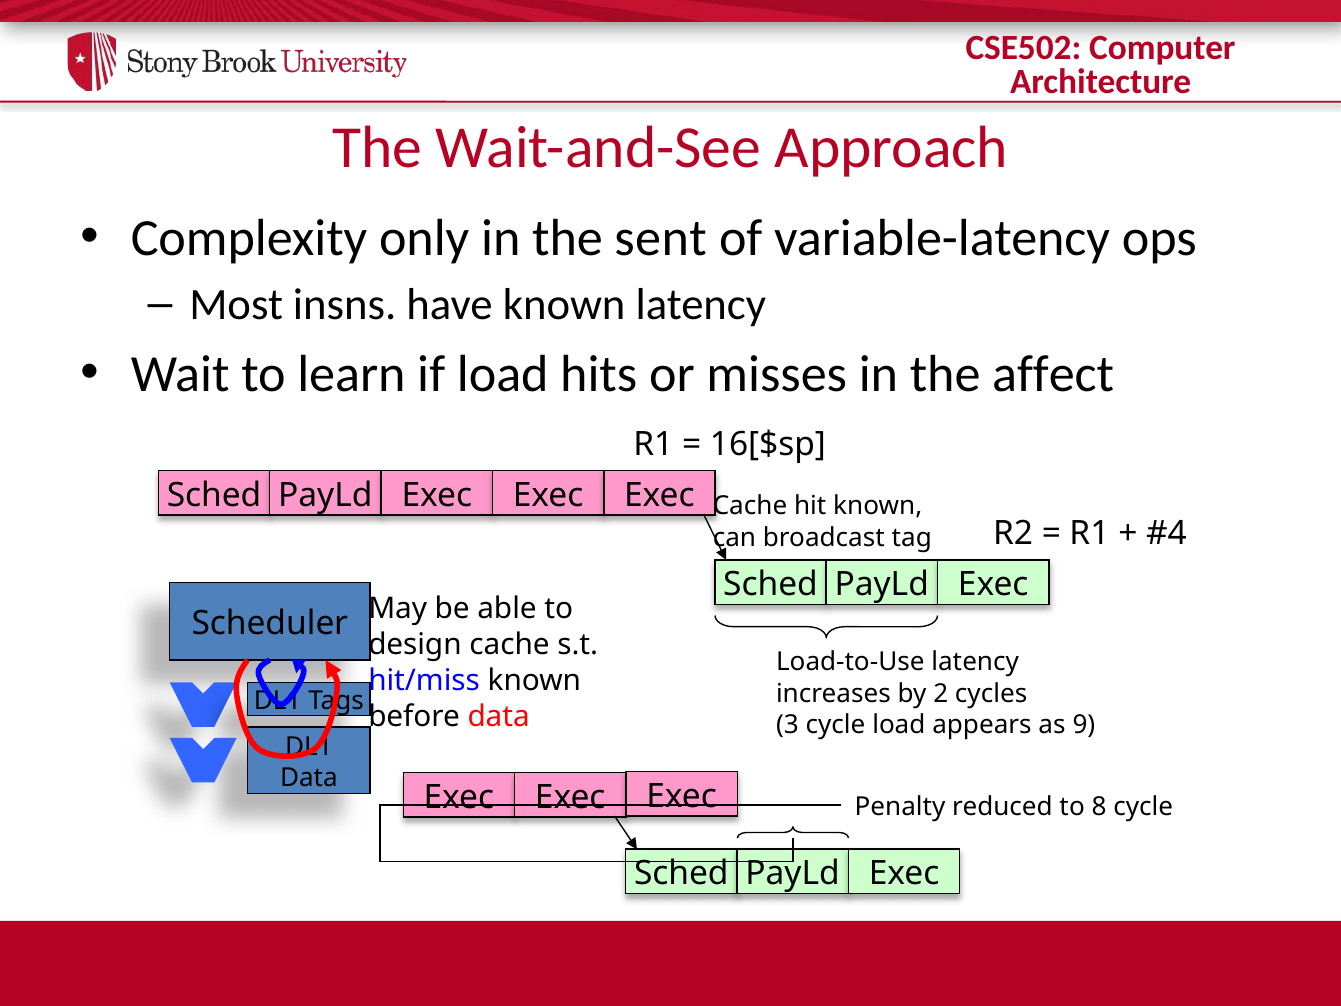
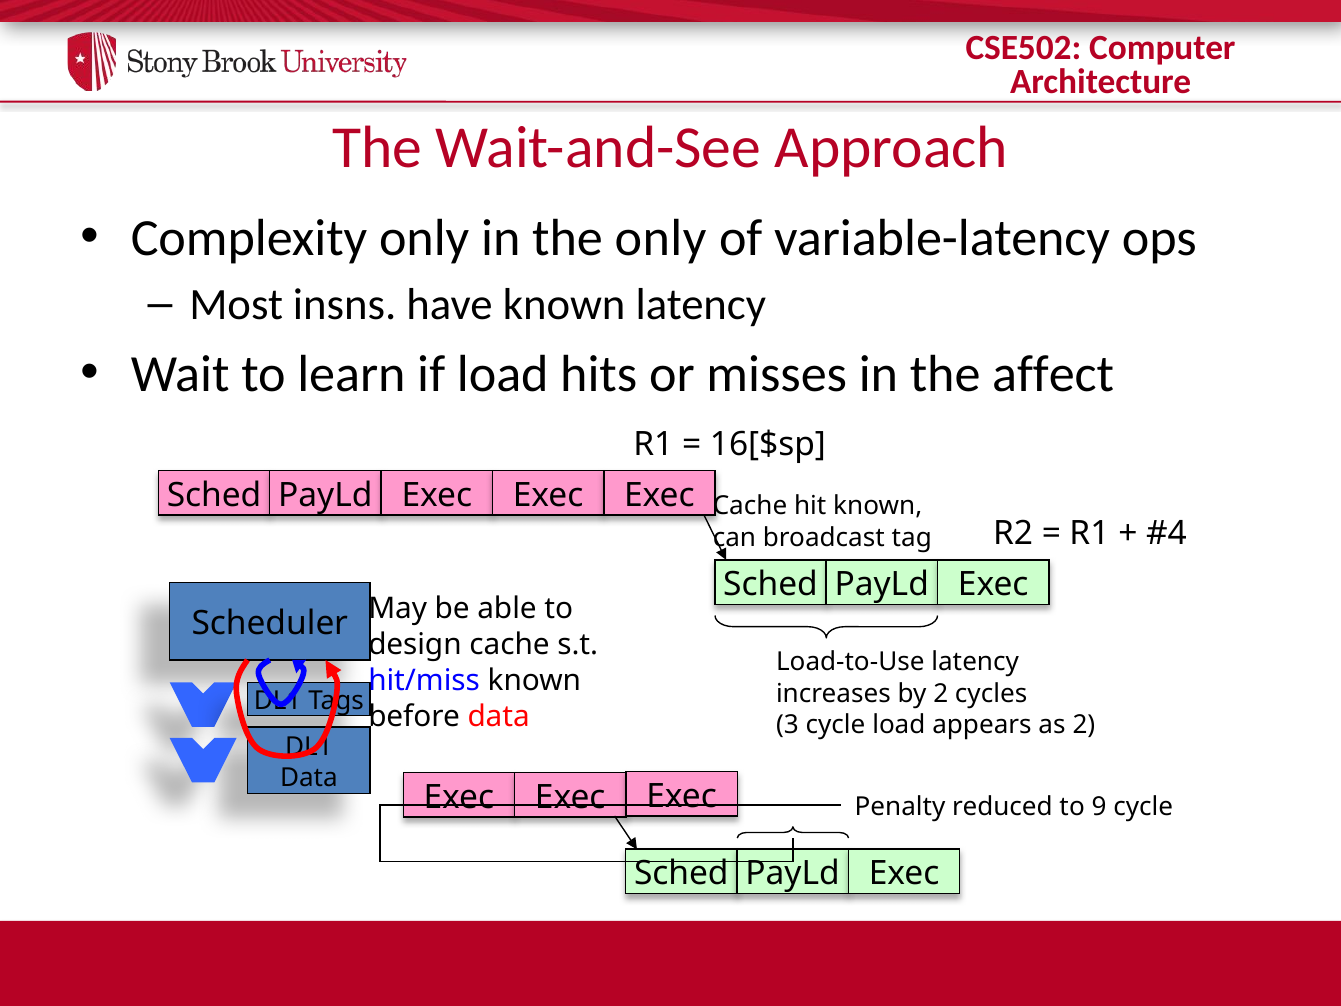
the sent: sent -> only (661, 238)
as 9: 9 -> 2 (1084, 725)
8: 8 -> 9 (1099, 807)
